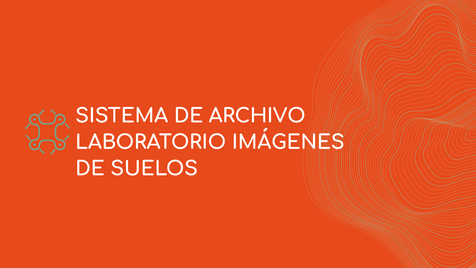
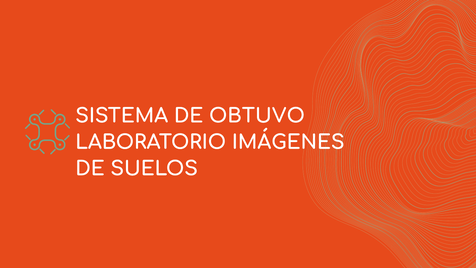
ARCHIVO: ARCHIVO -> OBTUVO (257, 116)
